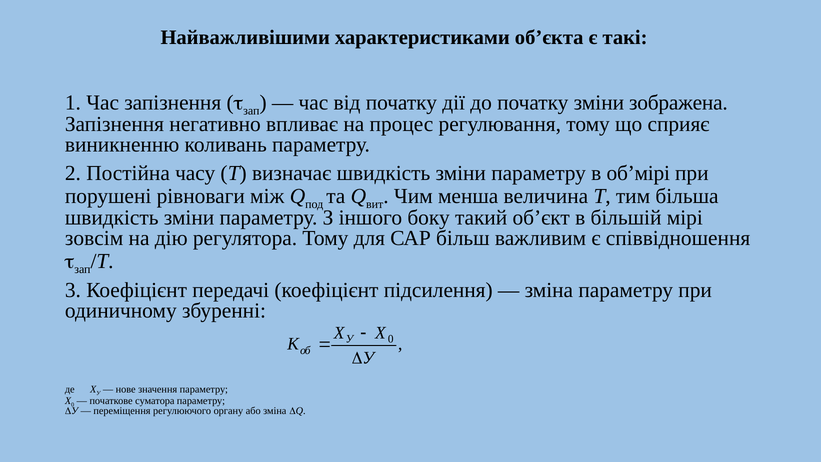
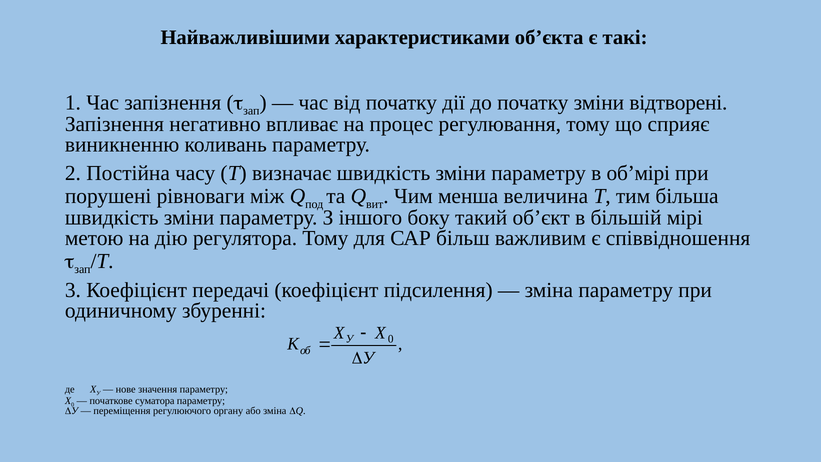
зображена: зображена -> відтворені (678, 103)
зовсім: зовсім -> метою (94, 238)
